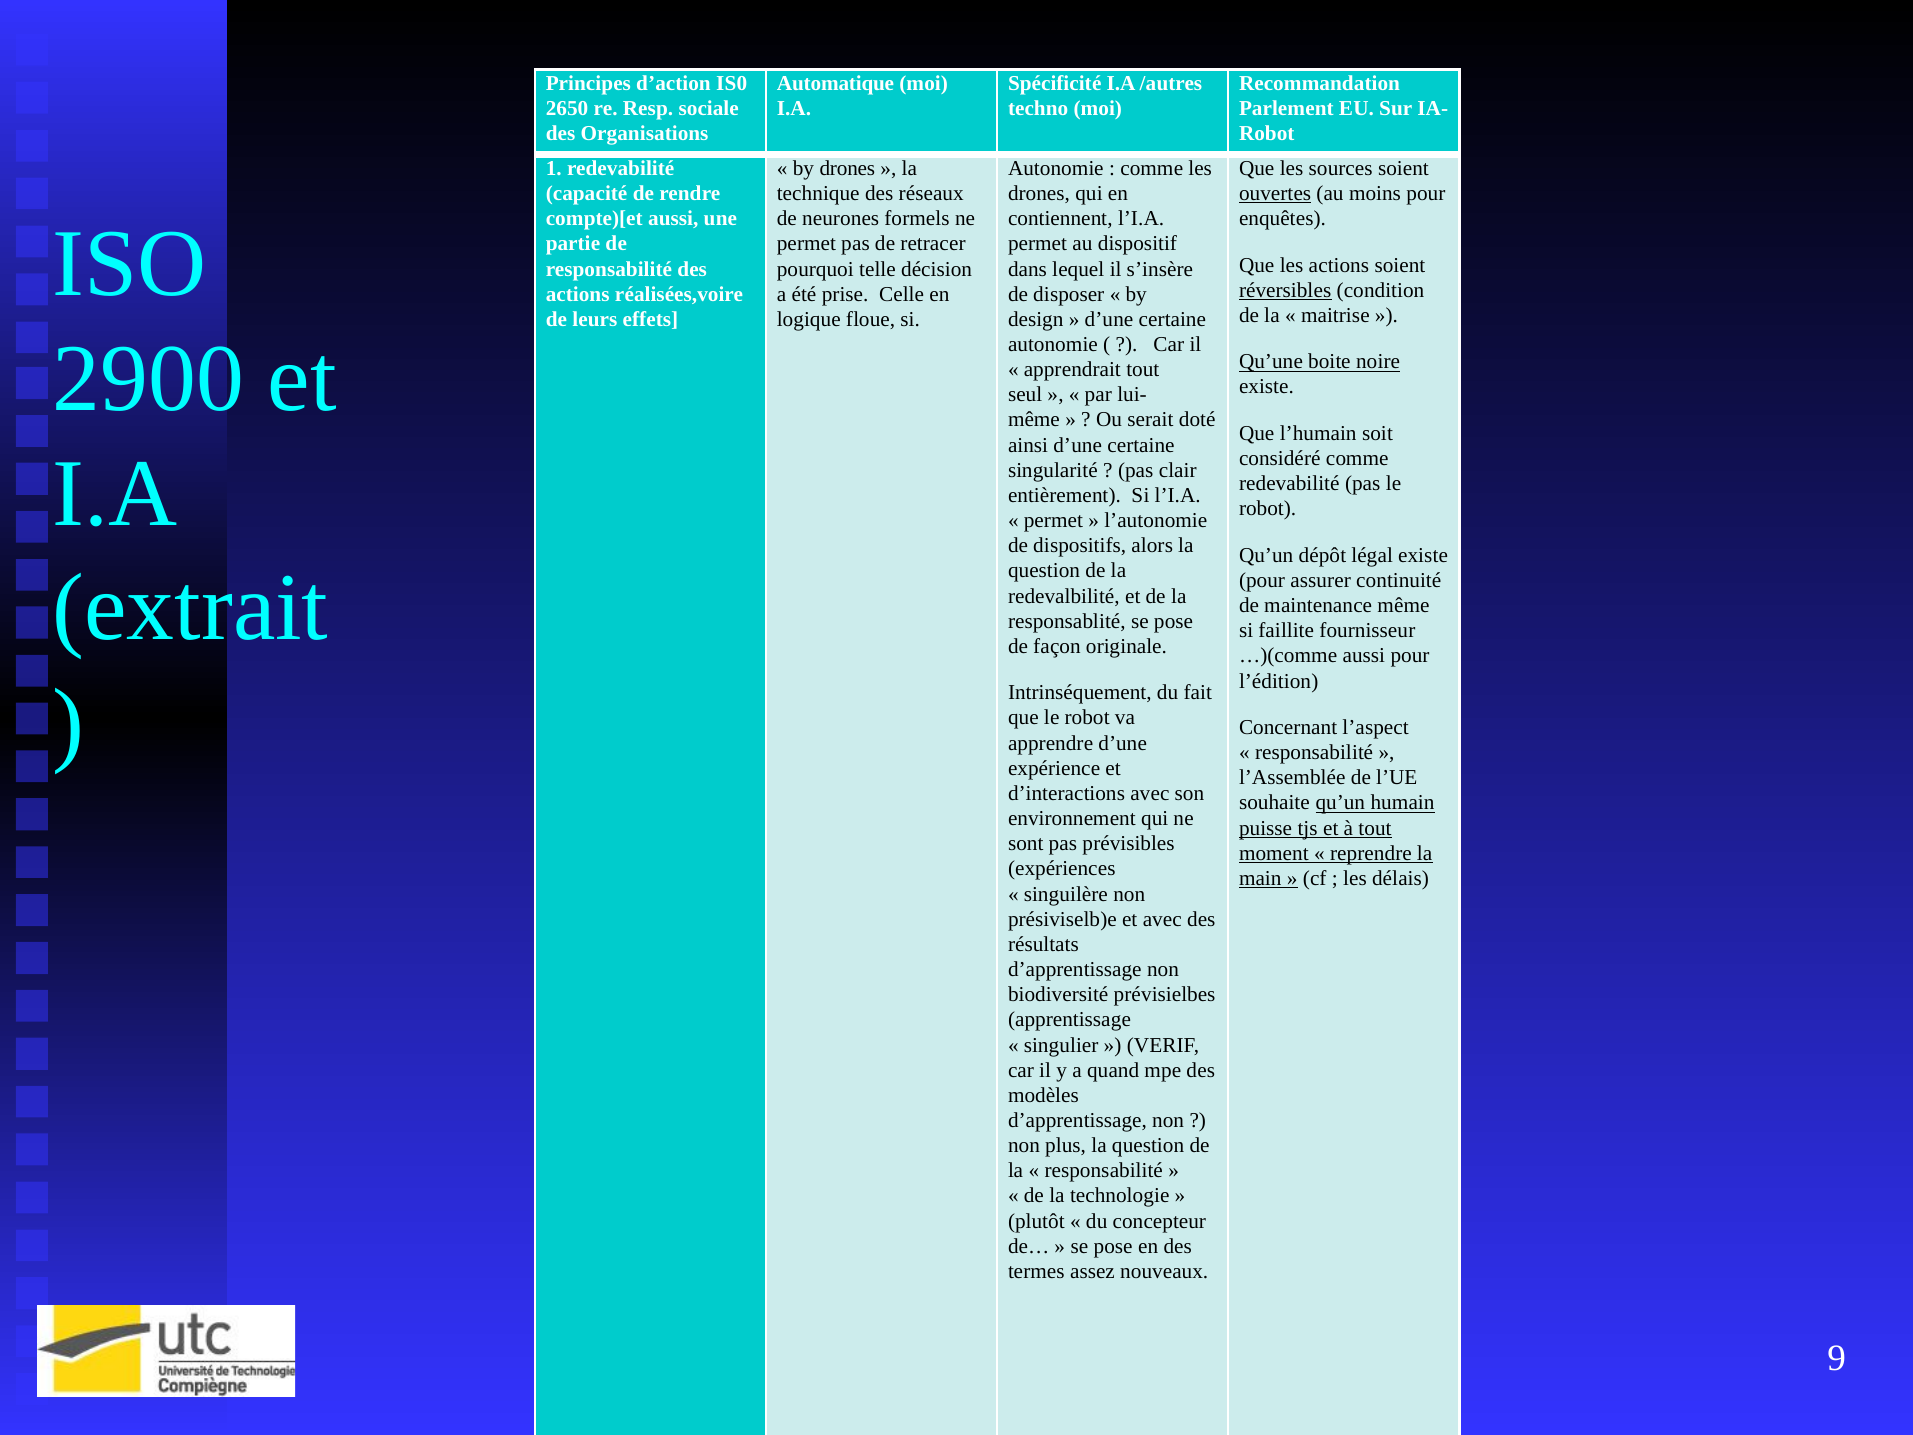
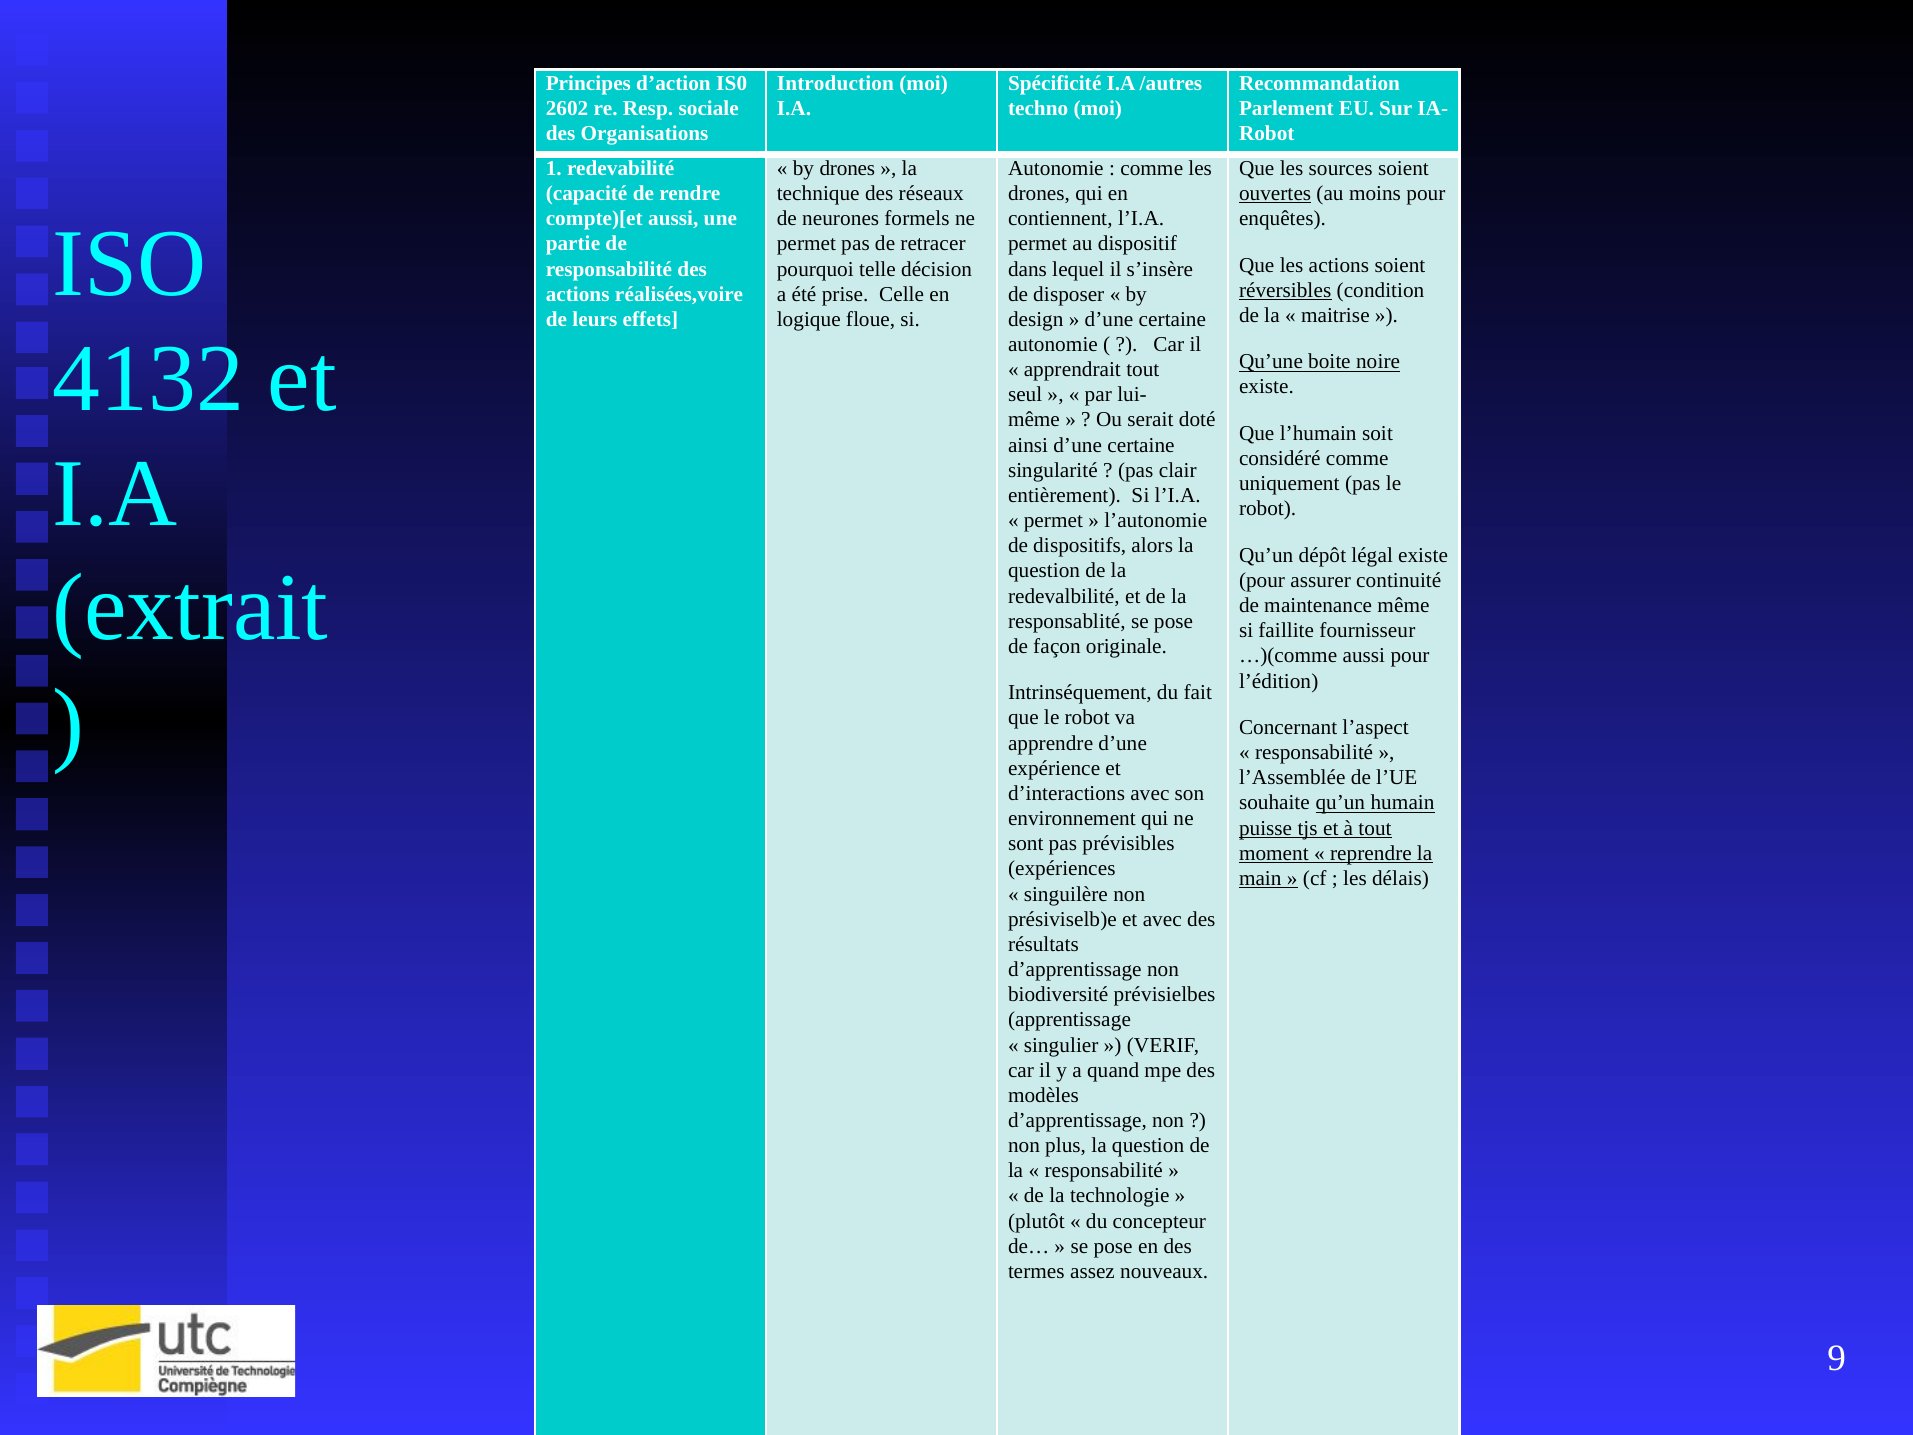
Automatique: Automatique -> Introduction (835, 83)
2650: 2650 -> 2602 (567, 108)
2900: 2900 -> 4132 (148, 379)
redevabilité: redevabilité -> uniquement (1289, 484)
